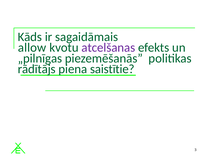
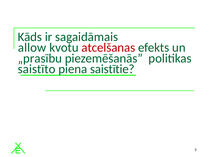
atcelšanas colour: purple -> red (108, 47)
„pilnīgas: „pilnīgas -> „prasību (40, 58)
rādītājs: rādītājs -> saistīto (37, 69)
